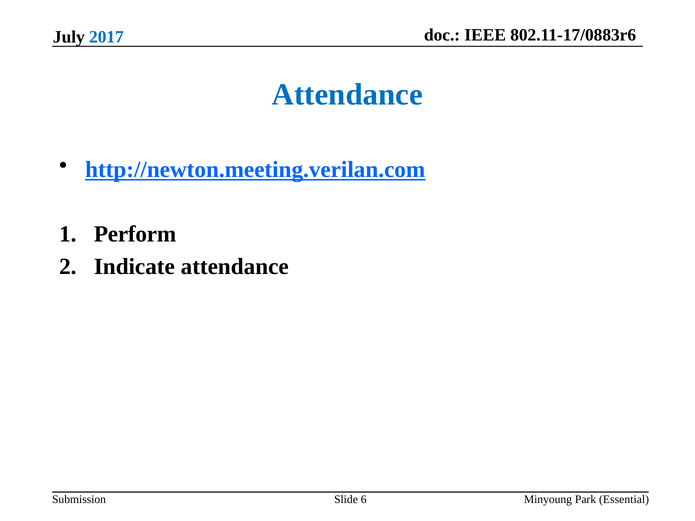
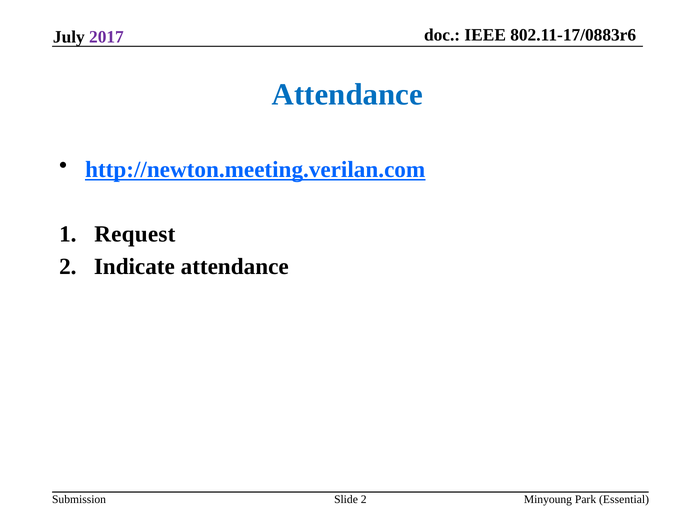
2017 colour: blue -> purple (106, 37)
Perform: Perform -> Request (135, 234)
Slide 6: 6 -> 2 (364, 500)
